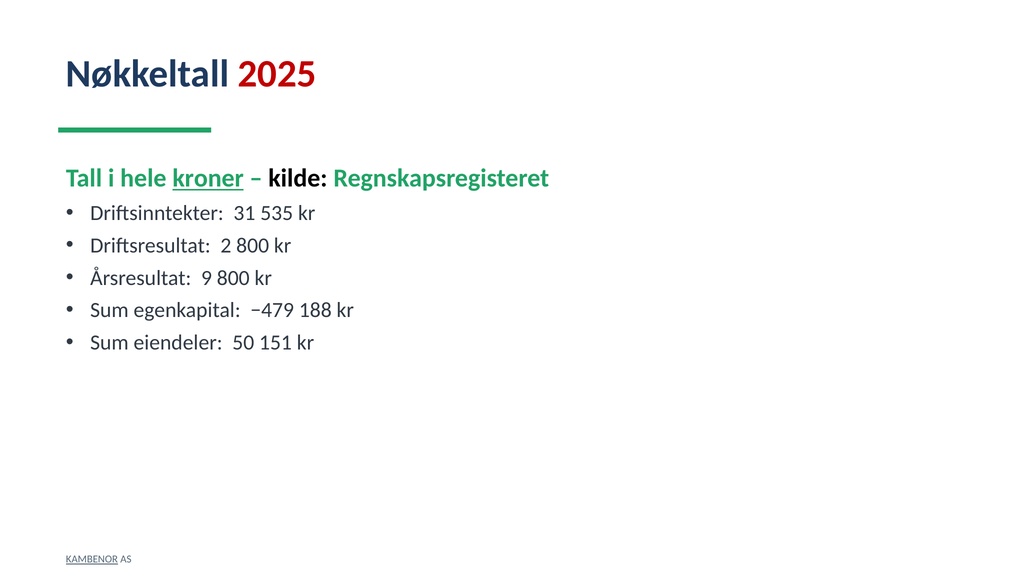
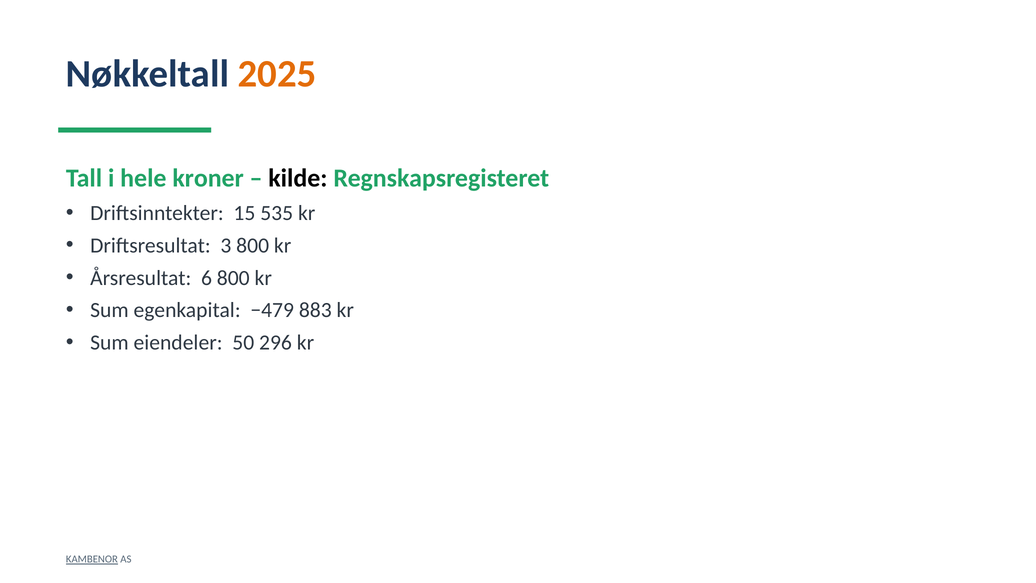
2025 colour: red -> orange (277, 74)
kroner underline: present -> none (208, 178)
31: 31 -> 15 (244, 213)
2: 2 -> 3 (226, 245)
9: 9 -> 6 (206, 278)
188: 188 -> 883 (315, 310)
151: 151 -> 296 (275, 343)
